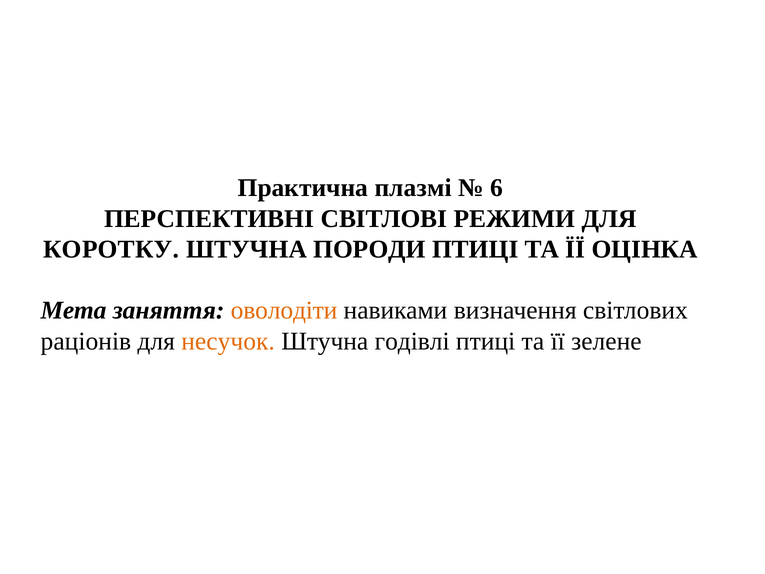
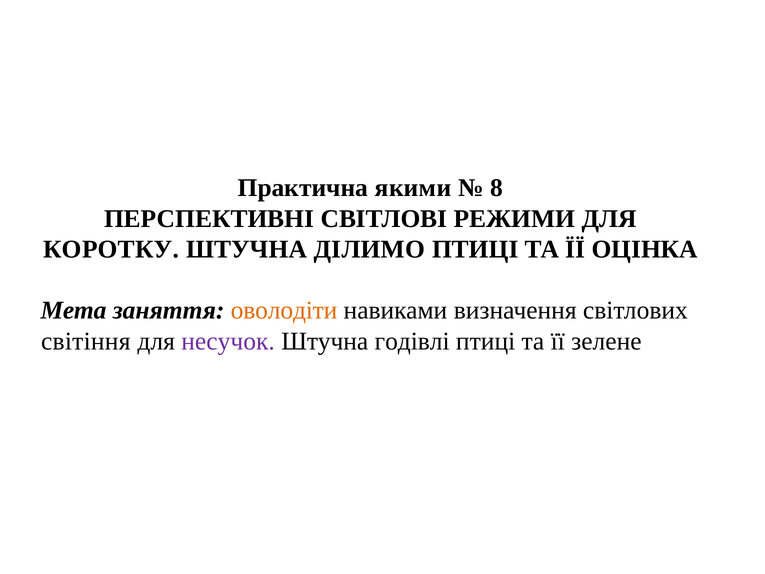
плазмі: плазмі -> якими (413, 188)
6: 6 -> 8 (497, 188)
ПОРОДИ: ПОРОДИ -> ДІЛИМО (369, 249)
раціонів: раціонів -> світіння (86, 341)
несучок colour: orange -> purple (228, 341)
